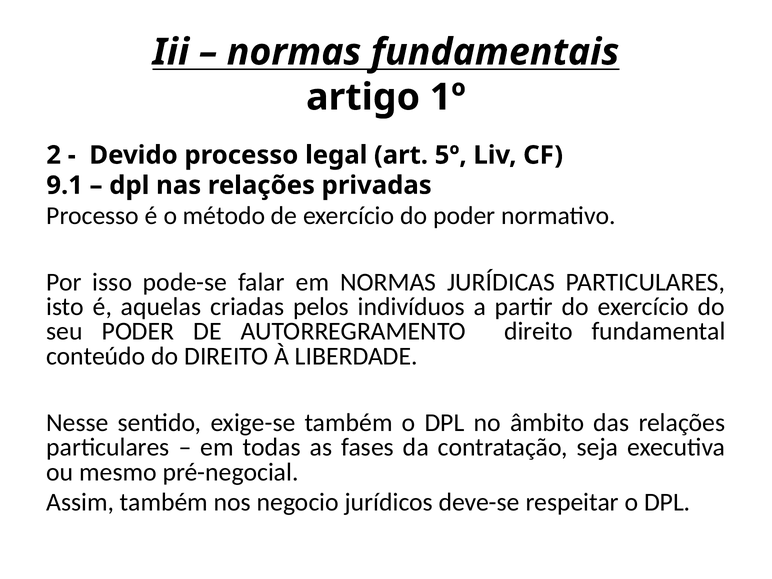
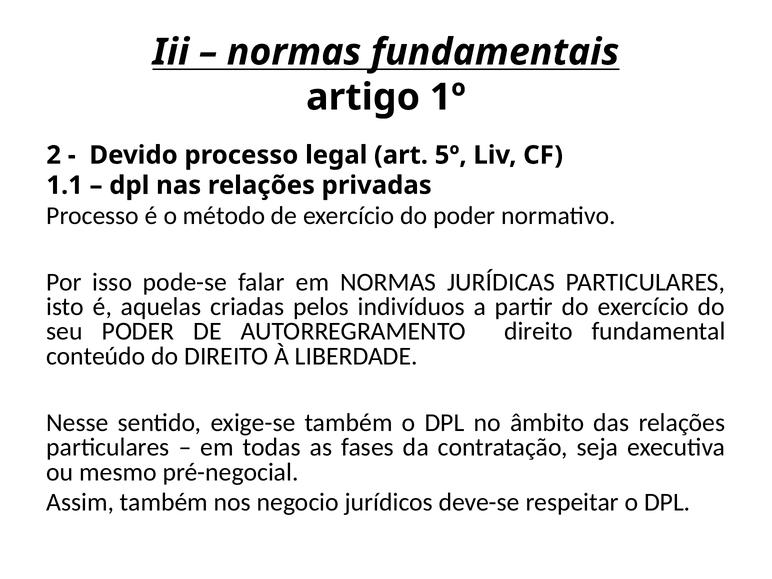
9.1: 9.1 -> 1.1 (65, 185)
